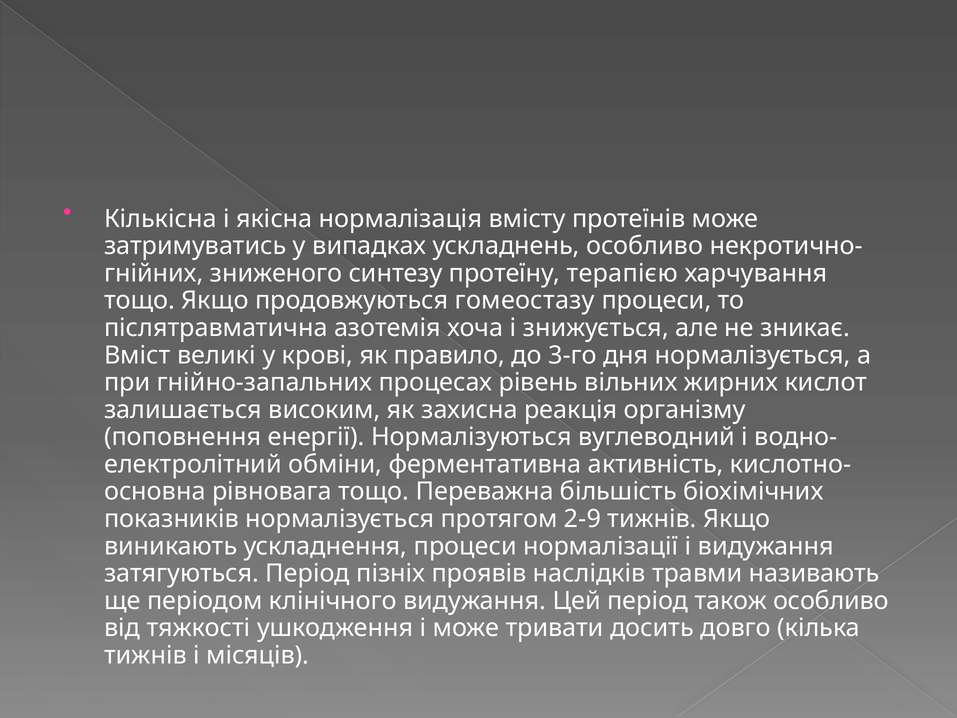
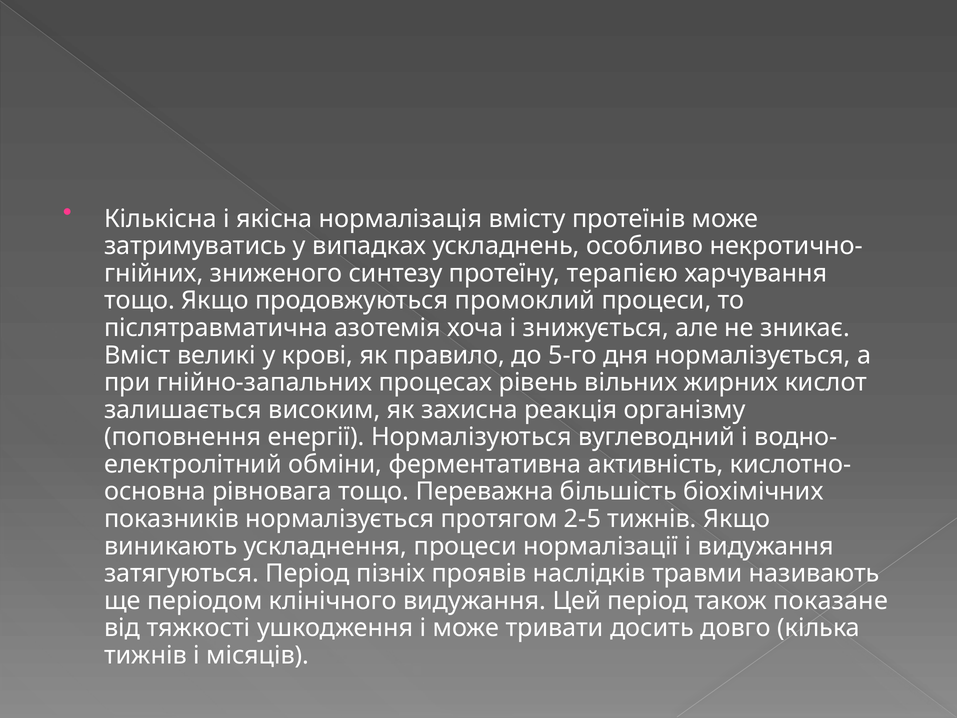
гомеостазу: гомеостазу -> промоклий (525, 301)
3-го: 3-го -> 5-го (572, 355)
2-9: 2-9 -> 2-5 (582, 519)
також особливо: особливо -> показане (831, 601)
